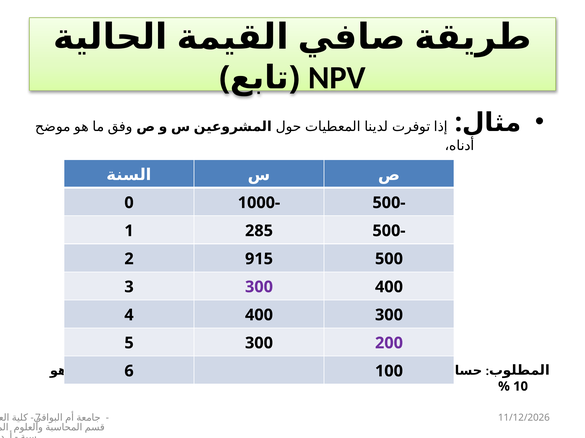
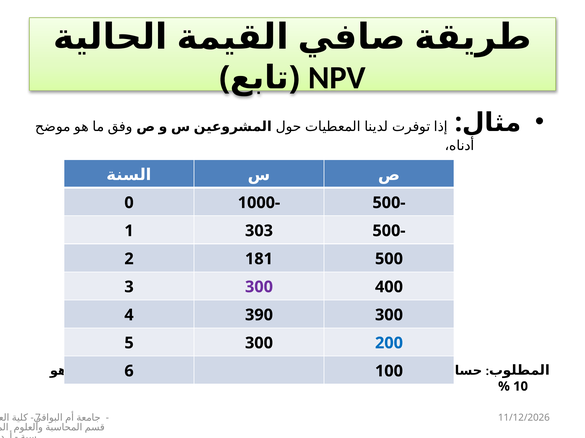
285: 285 -> 303 (259, 231)
915: 915 -> 181 (259, 259)
4 400: 400 -> 390 (259, 315)
200 colour: purple -> blue (389, 344)
